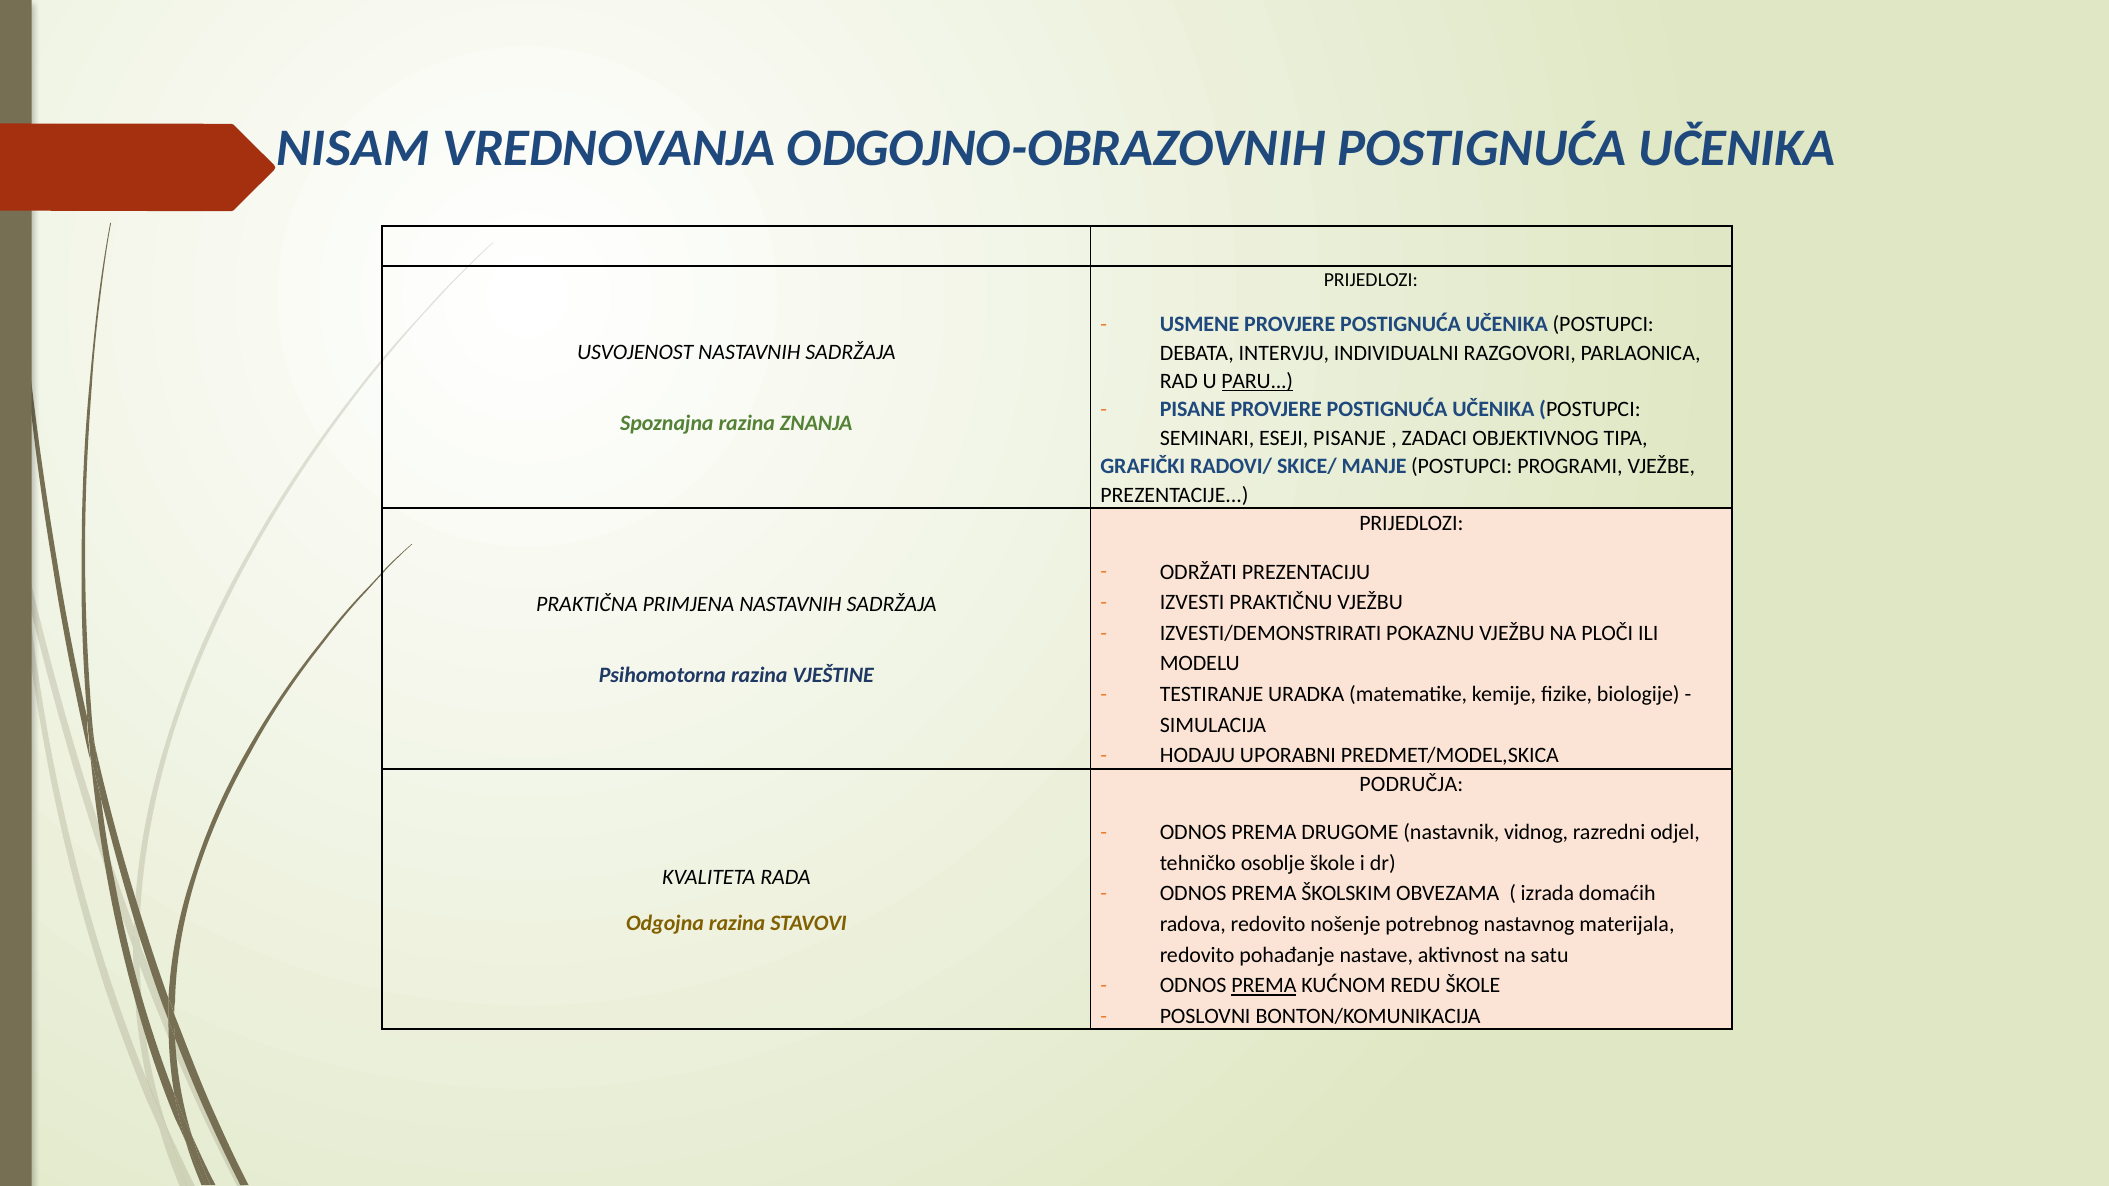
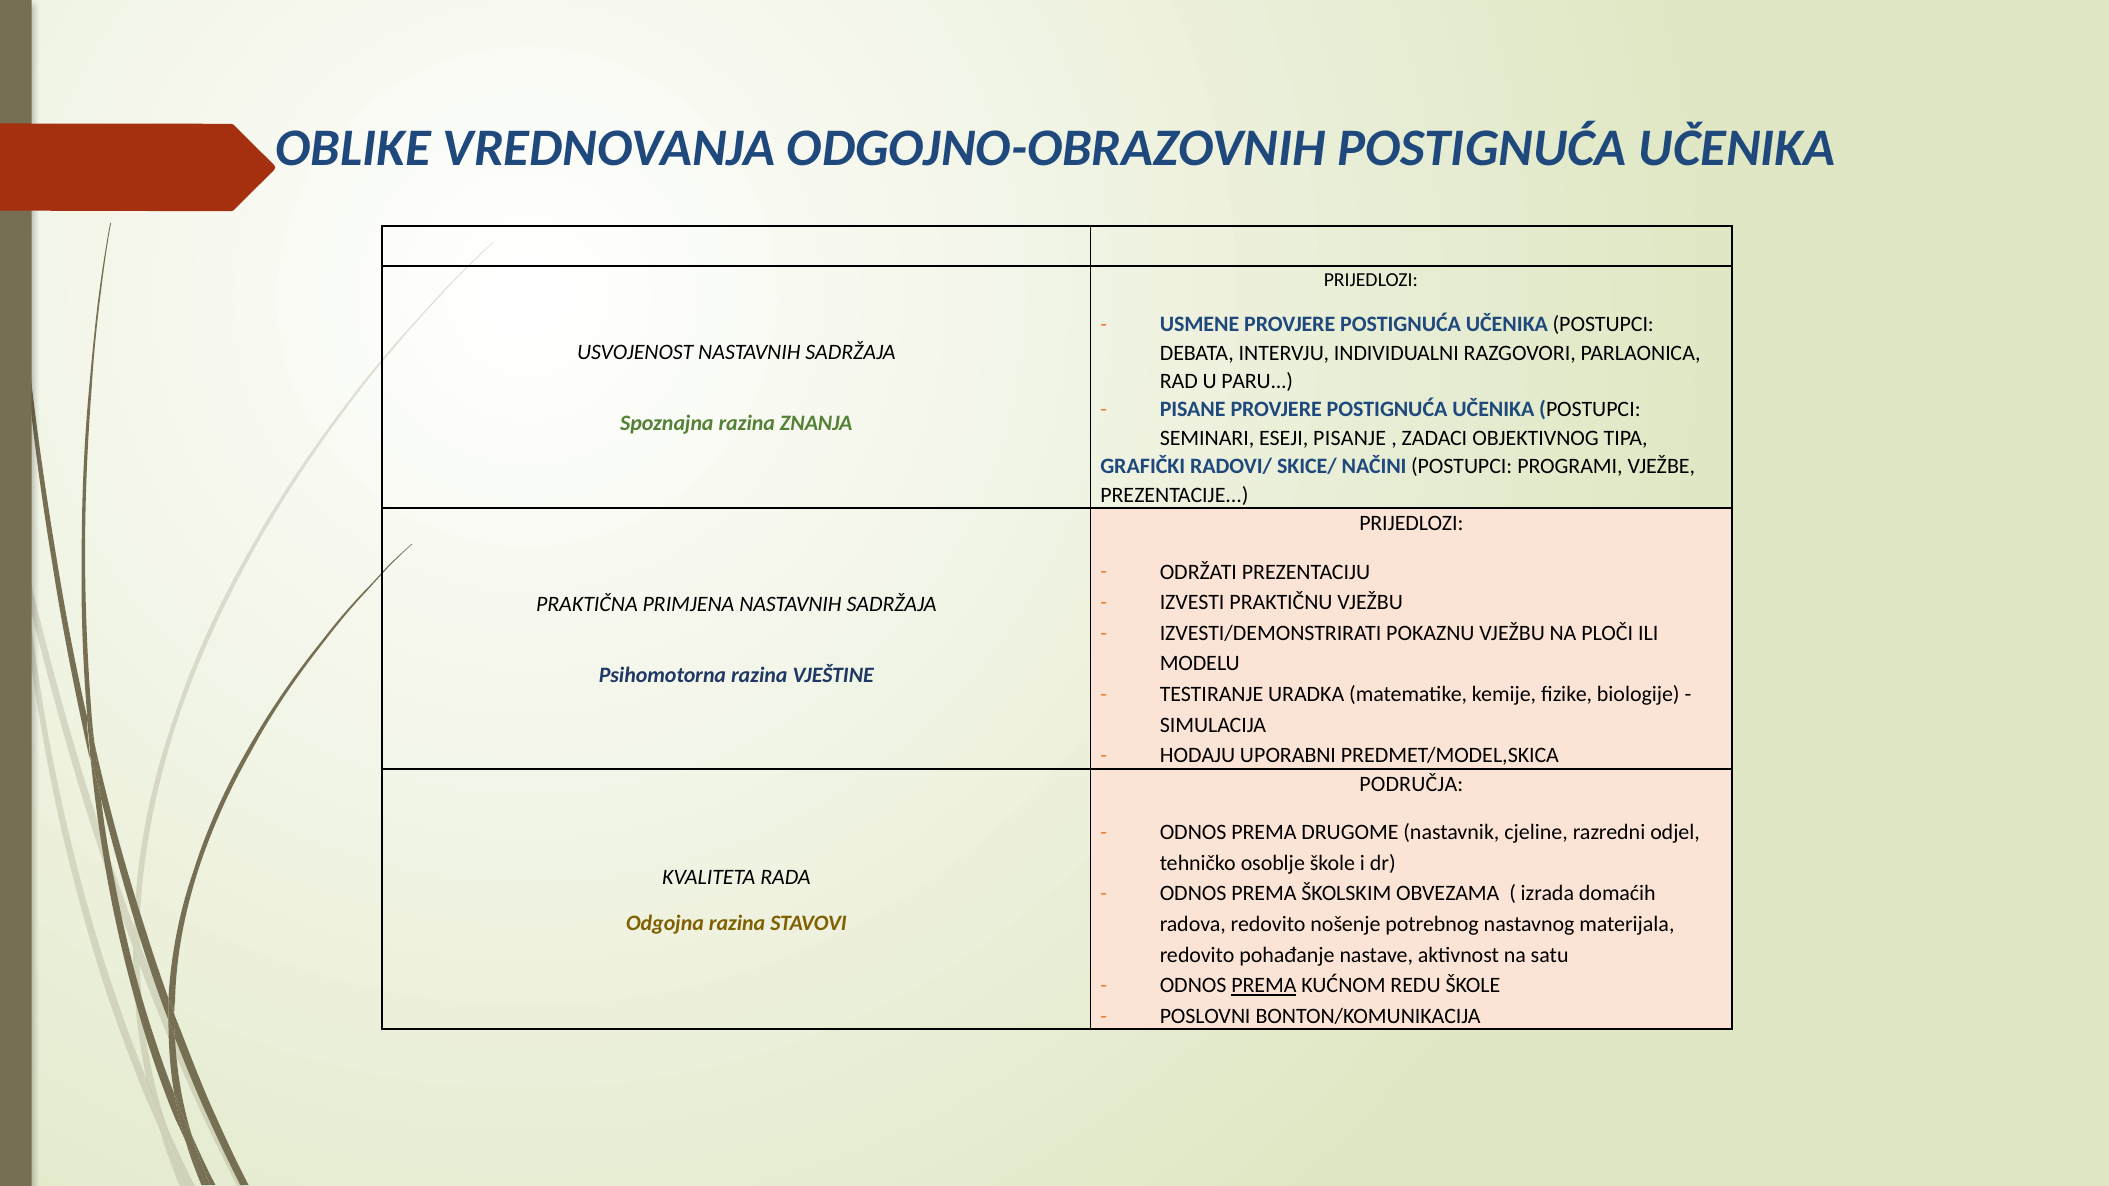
NISAM: NISAM -> OBLIKE (353, 149)
PARU underline: present -> none (1257, 381)
MANJE: MANJE -> NAČINI (1374, 467)
vidnog: vidnog -> cjeline (1536, 832)
